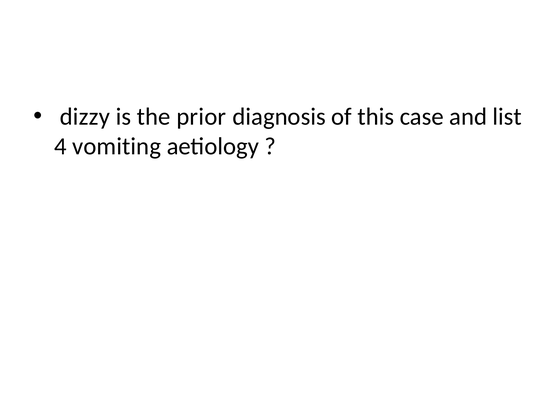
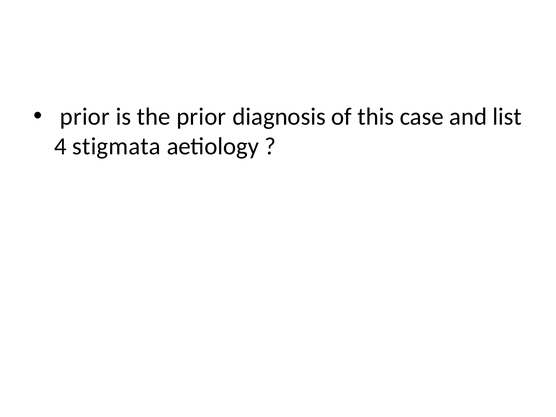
dizzy: dizzy -> prior (85, 117)
vomiting: vomiting -> stigmata (117, 146)
